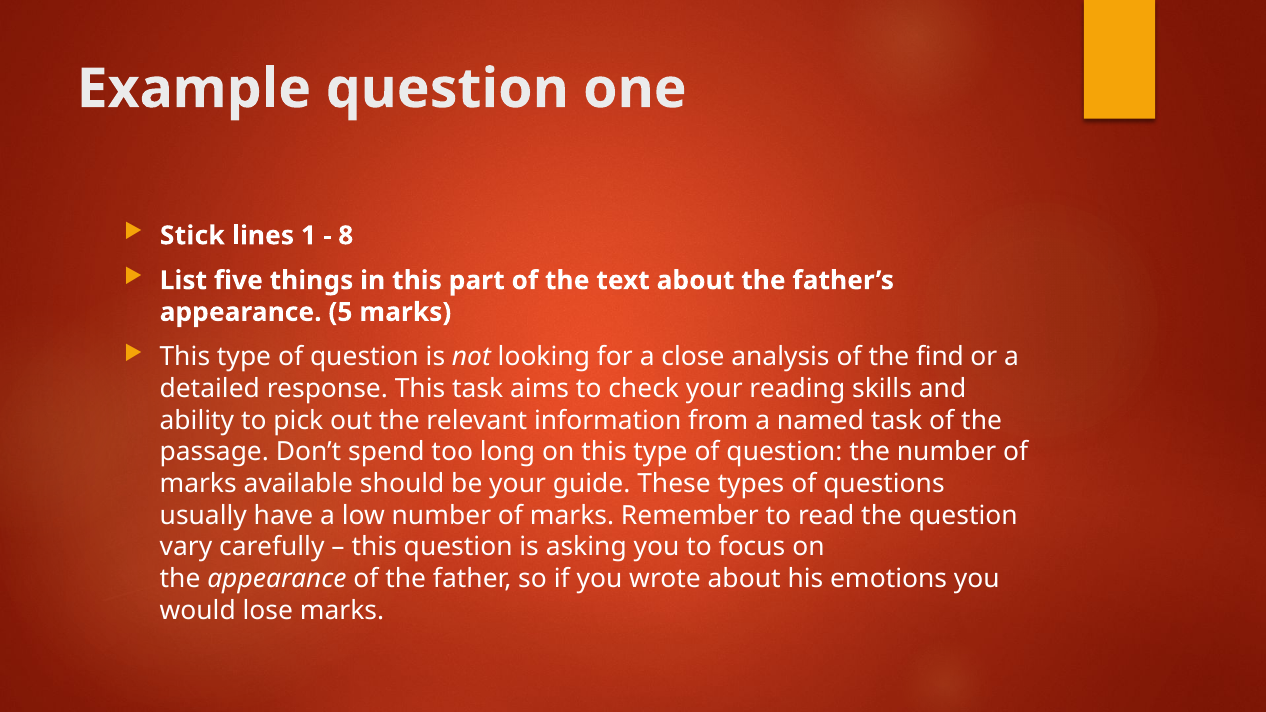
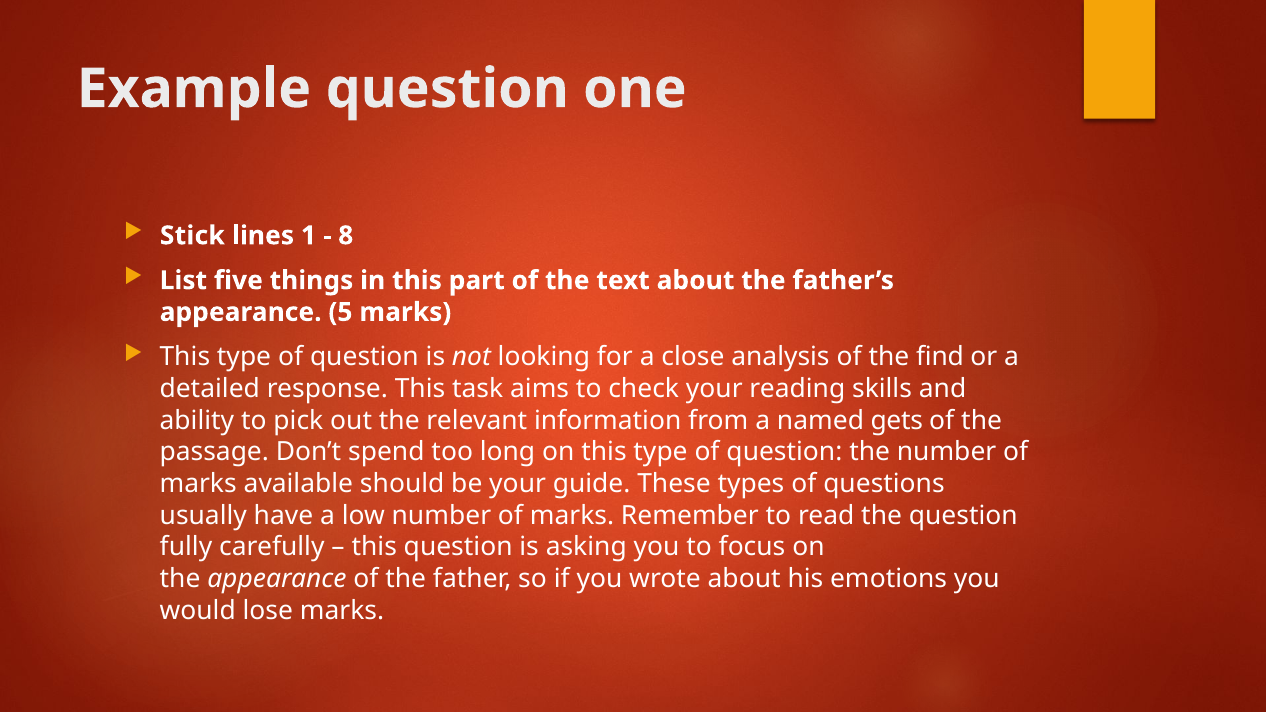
named task: task -> gets (897, 421)
vary: vary -> fully (186, 547)
